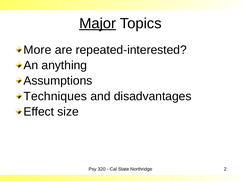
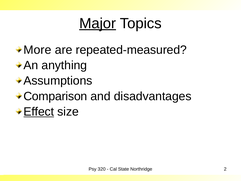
repeated-interested: repeated-interested -> repeated-measured (131, 50)
Techniques: Techniques -> Comparison (55, 96)
Effect underline: none -> present (39, 112)
